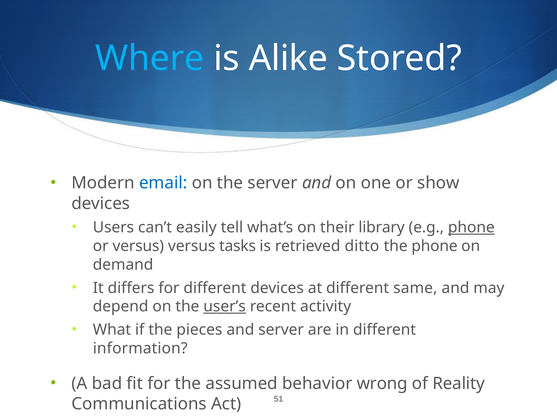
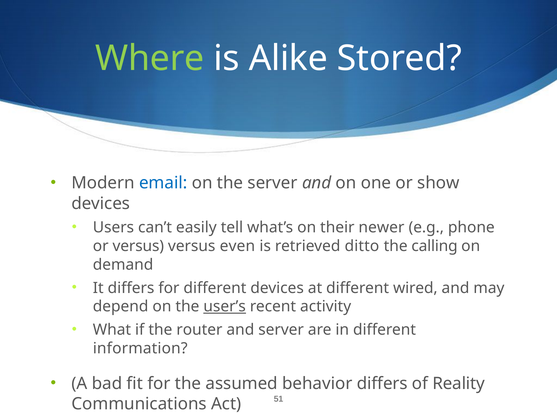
Where colour: light blue -> light green (150, 58)
library: library -> newer (381, 227)
phone underline: present -> none (471, 227)
tasks: tasks -> even (237, 246)
the phone: phone -> calling (435, 246)
same: same -> wired (415, 288)
pieces: pieces -> router (199, 330)
behavior wrong: wrong -> differs (382, 383)
